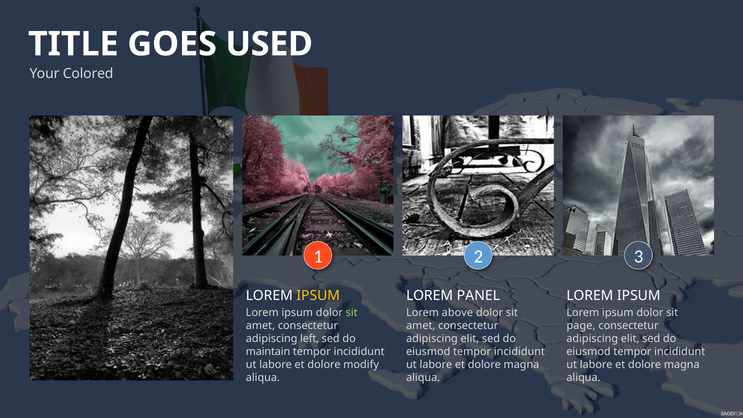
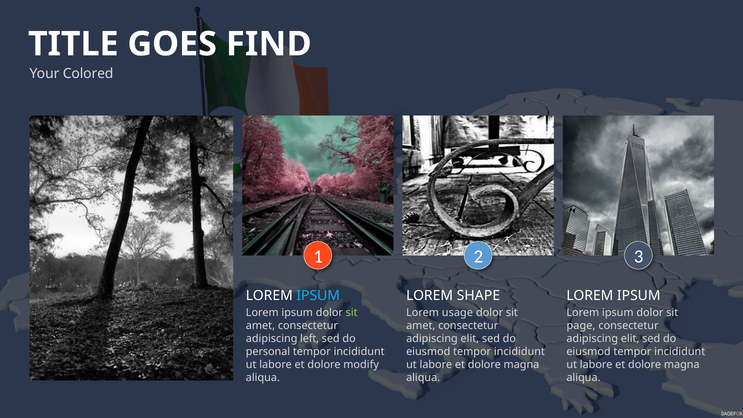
USED: USED -> FIND (269, 44)
IPSUM colour: yellow -> light blue (318, 296)
PANEL: PANEL -> SHAPE (478, 296)
above: above -> usage (457, 313)
maintain: maintain -> personal (268, 352)
